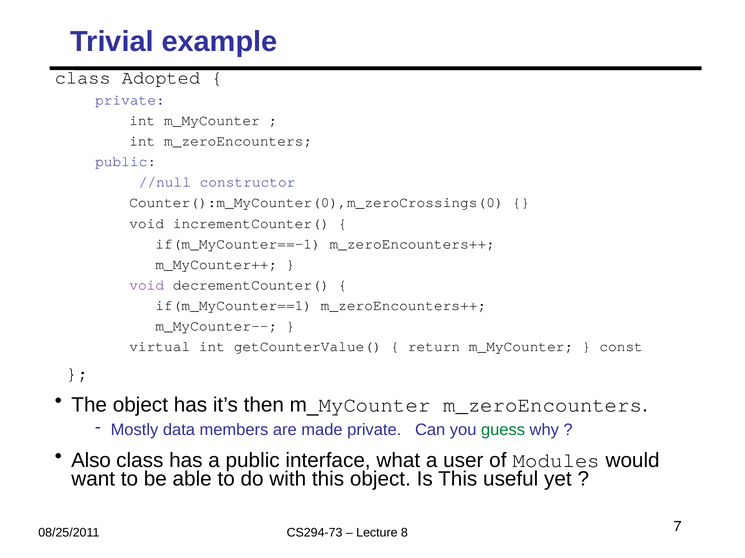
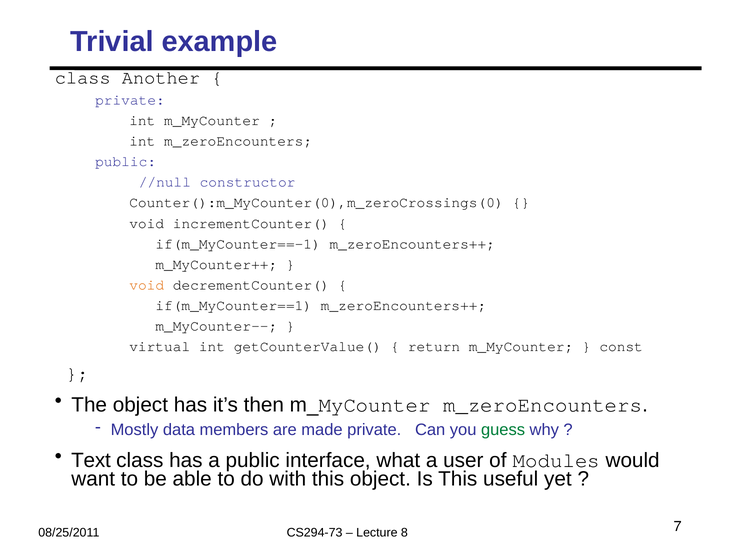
Adopted: Adopted -> Another (161, 78)
void colour: purple -> orange (147, 285)
Also: Also -> Text (91, 461)
